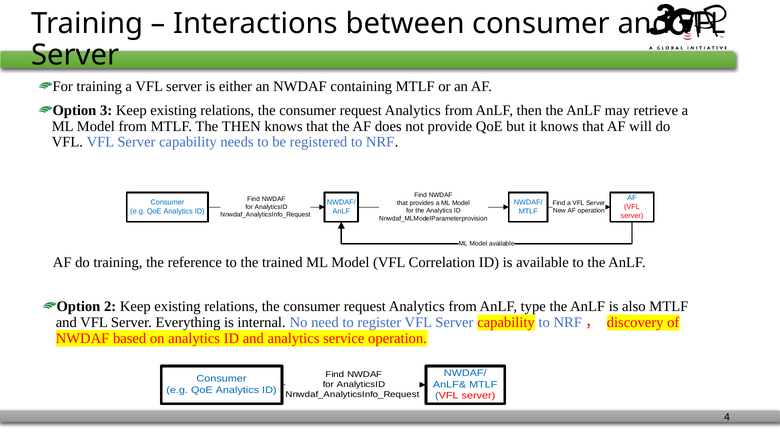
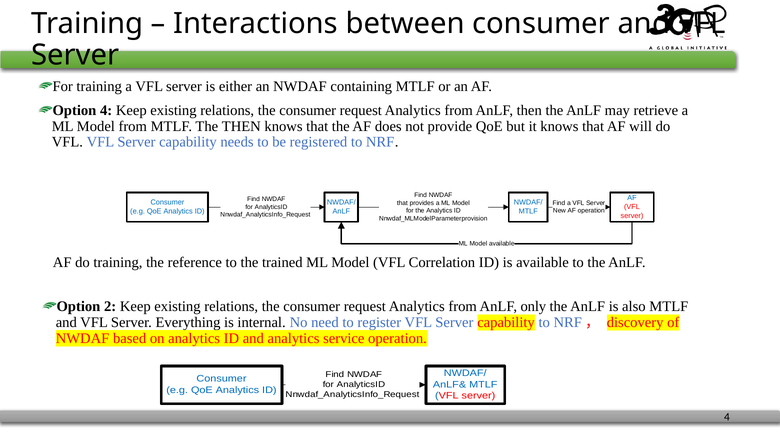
Option 3: 3 -> 4 (106, 110)
type: type -> only (533, 306)
